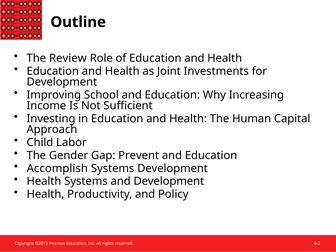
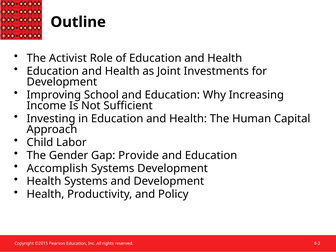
Review: Review -> Activist (68, 58)
Prevent: Prevent -> Provide (139, 155)
